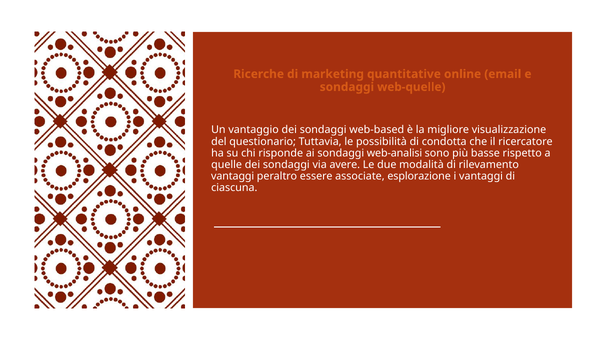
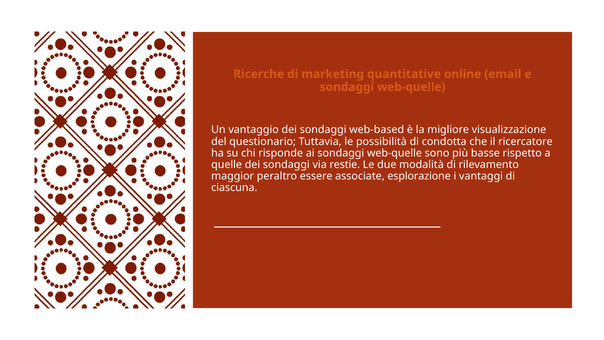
ai sondaggi web-analisi: web-analisi -> web-quelle (394, 153)
avere: avere -> restie (345, 164)
vantaggi: vantaggi -> maggior (233, 176)
